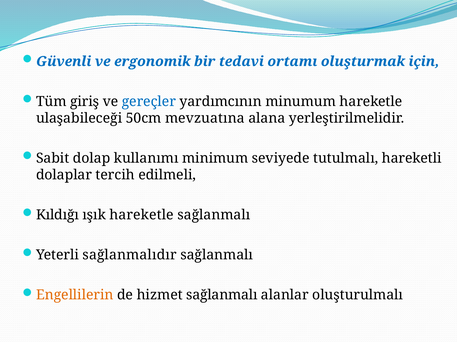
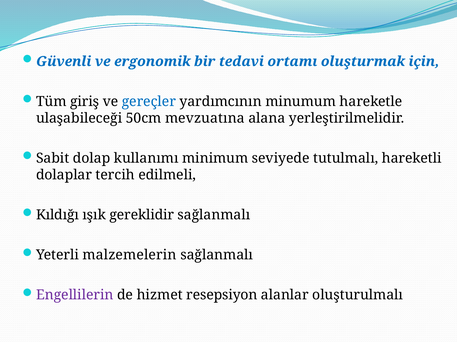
ışık hareketle: hareketle -> gereklidir (142, 215)
sağlanmalıdır: sağlanmalıdır -> malzemelerin (130, 255)
Engellilerin colour: orange -> purple (75, 296)
hizmet sağlanmalı: sağlanmalı -> resepsiyon (222, 296)
